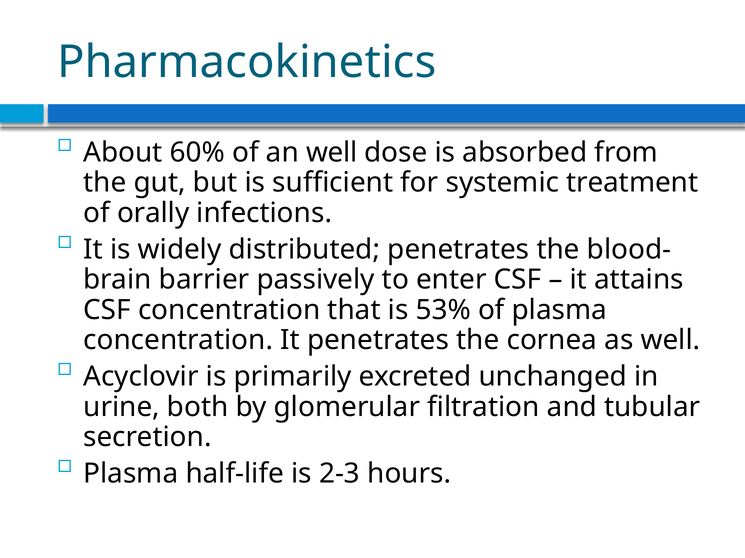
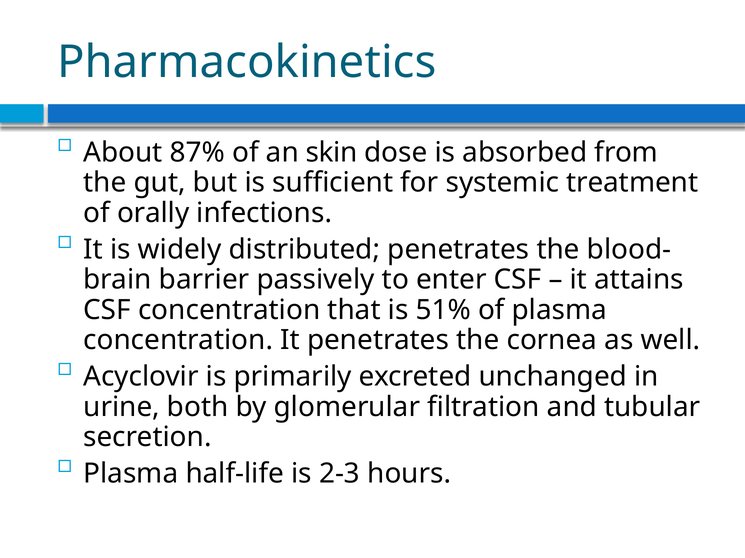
60%: 60% -> 87% (197, 153)
an well: well -> skin (332, 153)
53%: 53% -> 51% (443, 310)
